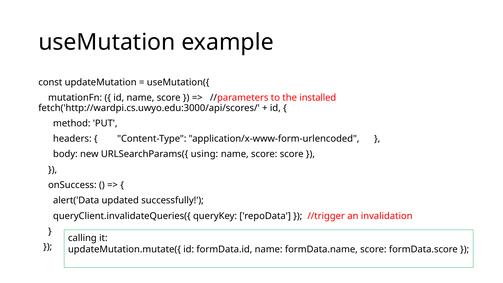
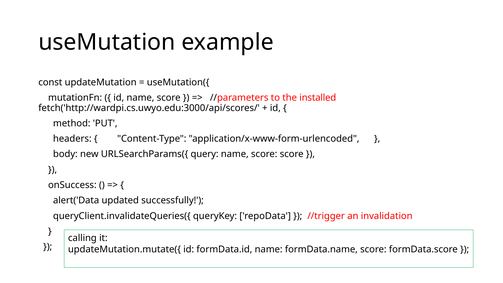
using: using -> query (205, 154)
